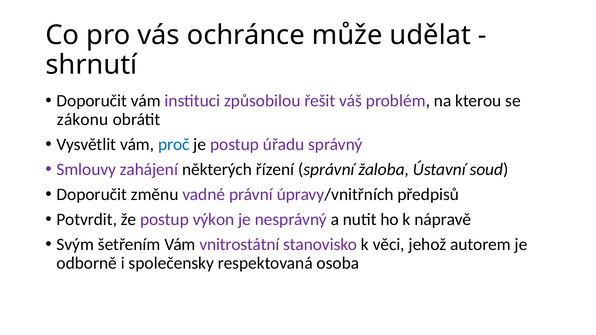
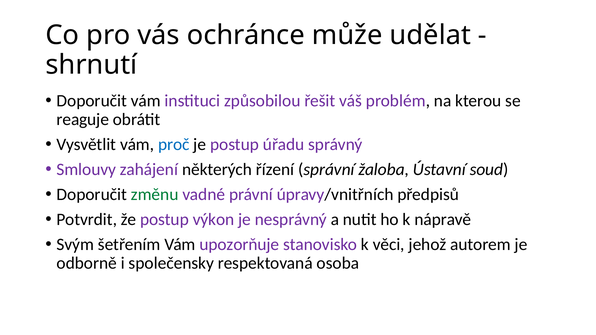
zákonu: zákonu -> reaguje (83, 120)
změnu colour: black -> green (155, 195)
vnitrostátní: vnitrostátní -> upozorňuje (239, 244)
